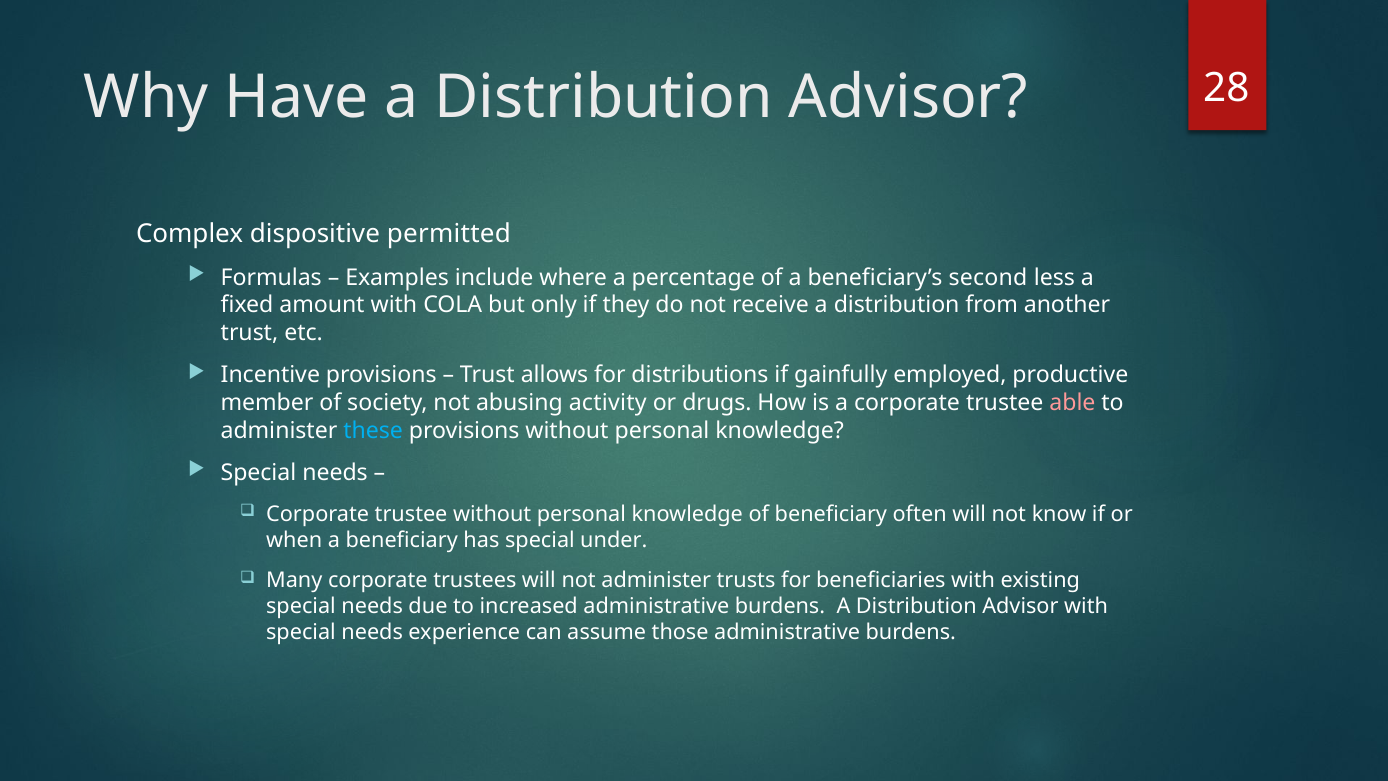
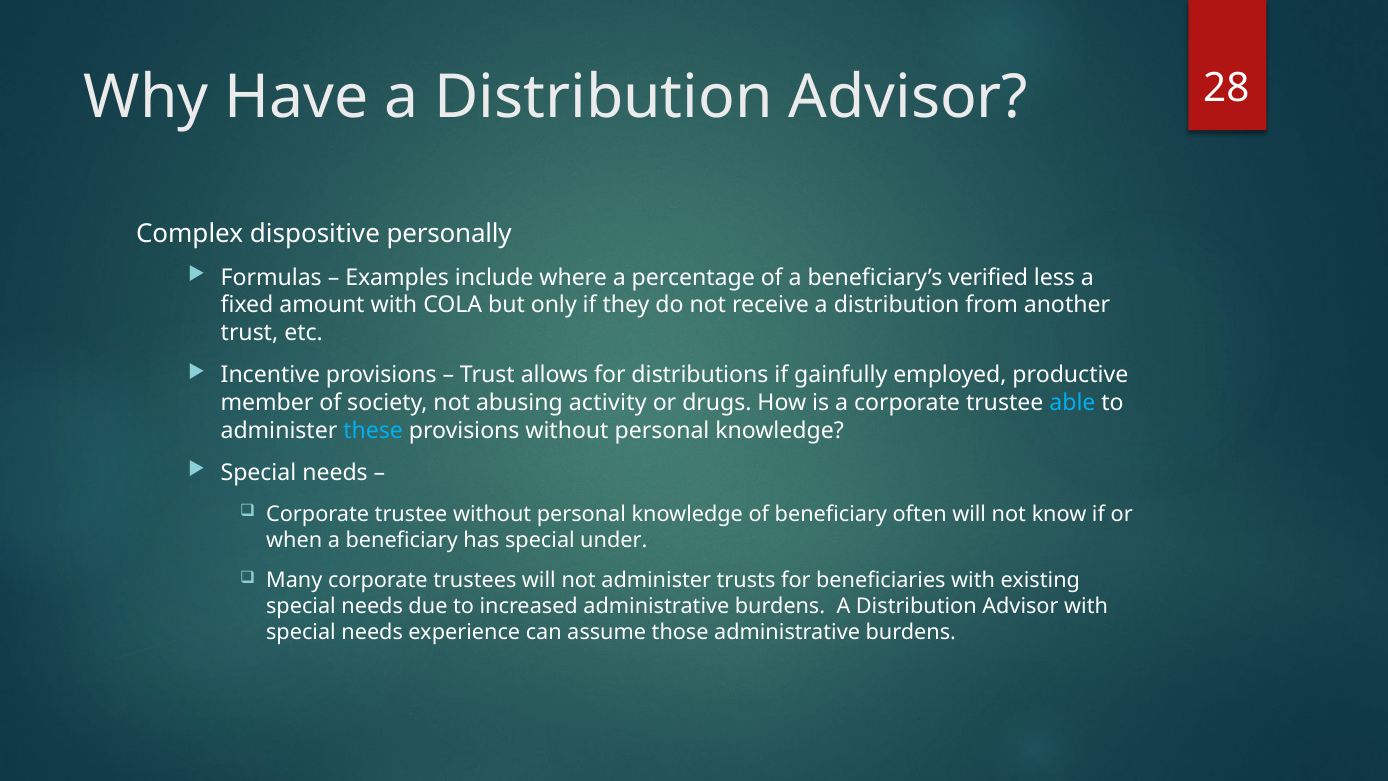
permitted: permitted -> personally (449, 234)
second: second -> verified (988, 277)
able colour: pink -> light blue (1072, 403)
